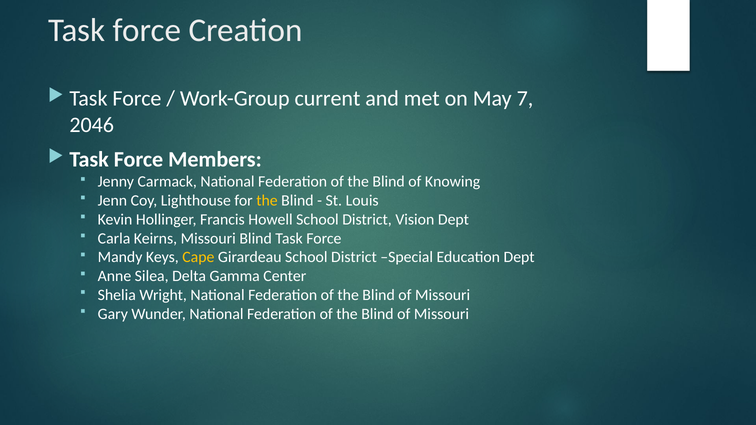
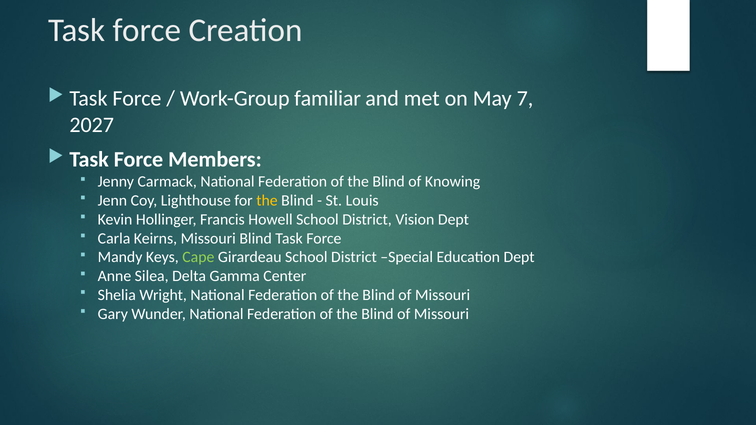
current: current -> familiar (328, 99)
2046: 2046 -> 2027 (92, 125)
Cape colour: yellow -> light green (198, 257)
